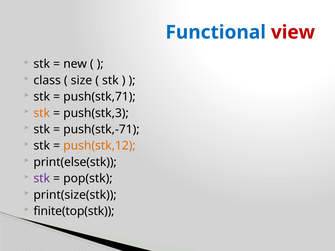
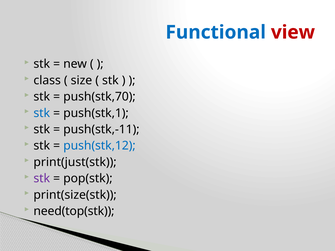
push(stk,71: push(stk,71 -> push(stk,70 (99, 97)
stk colour: orange -> blue (42, 113)
push(stk,3: push(stk,3 -> push(stk,1 (96, 113)
push(stk,-71: push(stk,-71 -> push(stk,-11 (101, 129)
push(stk,12 colour: orange -> blue (99, 146)
print(else(stk: print(else(stk -> print(just(stk (75, 162)
finite(top(stk: finite(top(stk -> need(top(stk (74, 211)
